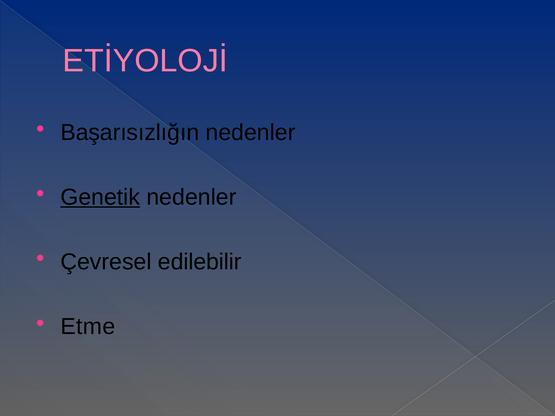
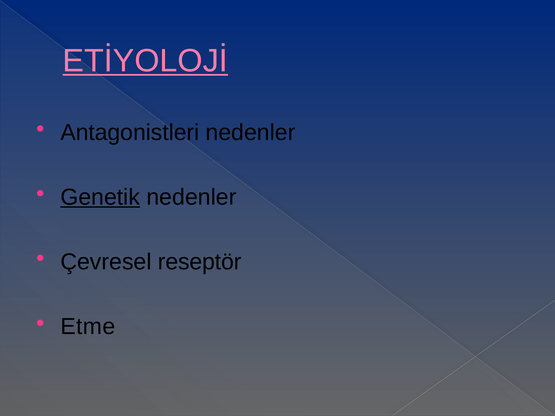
ETİYOLOJİ underline: none -> present (145, 61)
Başarısızlığın: Başarısızlığın -> Antagonistleri (130, 132)
edilebilir: edilebilir -> reseptör (200, 262)
